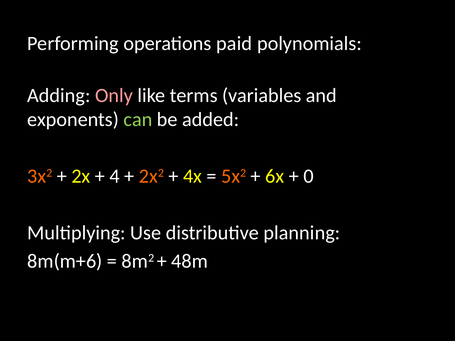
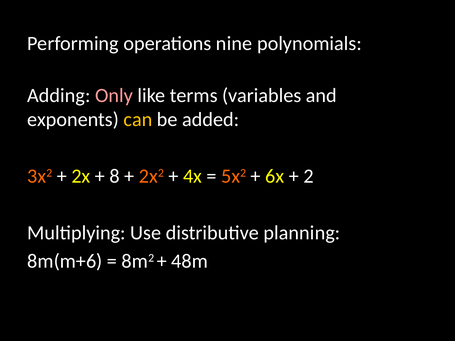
paid: paid -> nine (234, 44)
can colour: light green -> yellow (138, 120)
4: 4 -> 8 (115, 176)
0: 0 -> 2 (308, 176)
